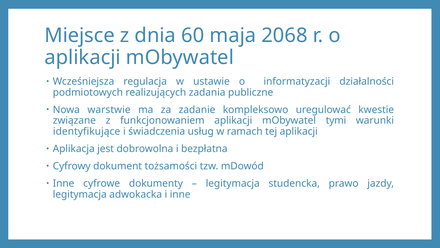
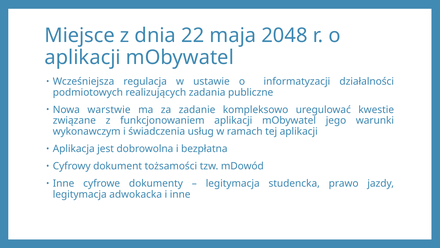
60: 60 -> 22 (193, 35)
2068: 2068 -> 2048 (284, 35)
tymi: tymi -> jego (336, 120)
identyfikujące: identyfikujące -> wykonawczym (87, 131)
